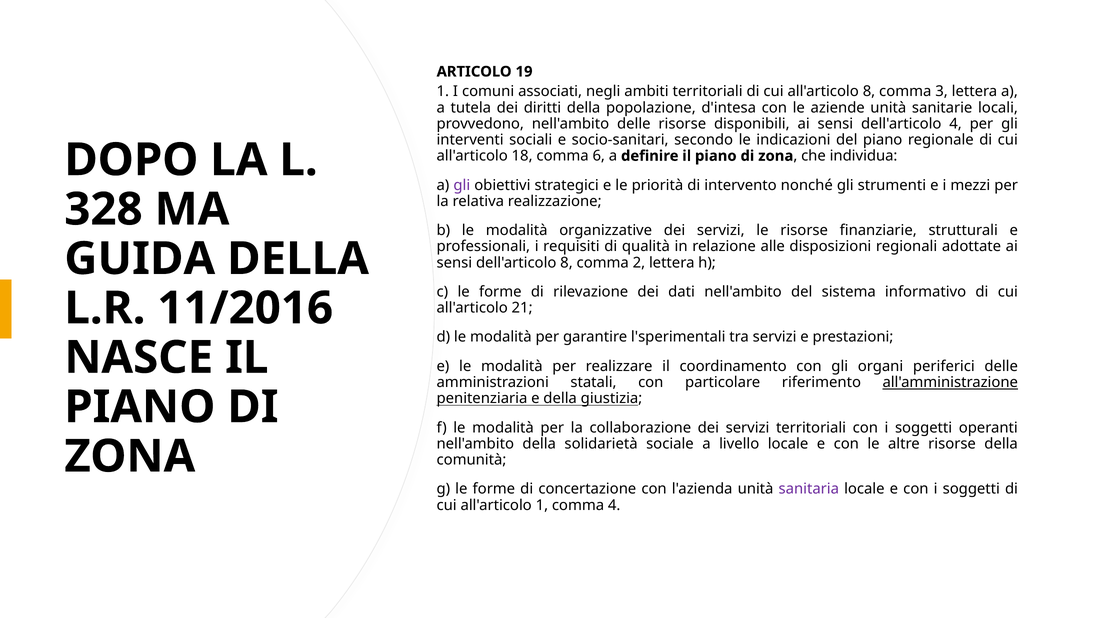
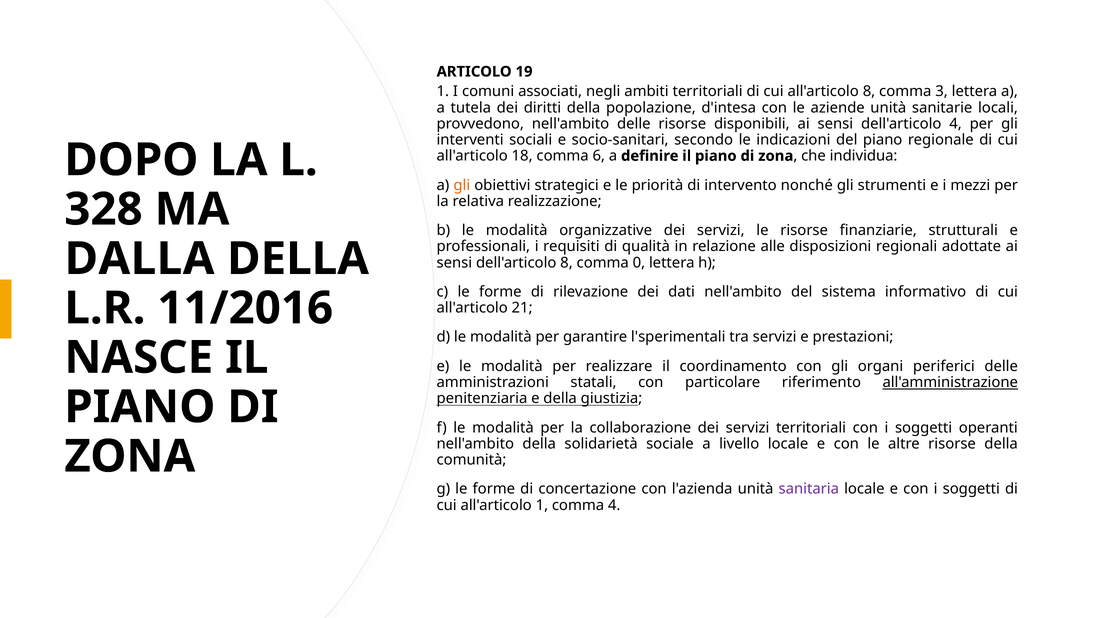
gli colour: purple -> orange (462, 185)
GUIDA: GUIDA -> DALLA (140, 259)
2: 2 -> 0 (639, 263)
